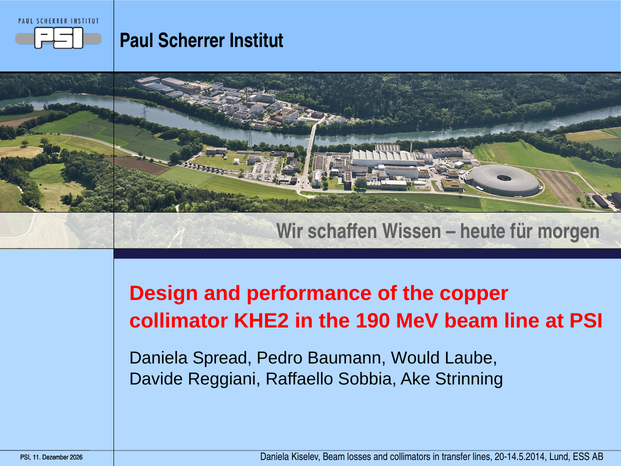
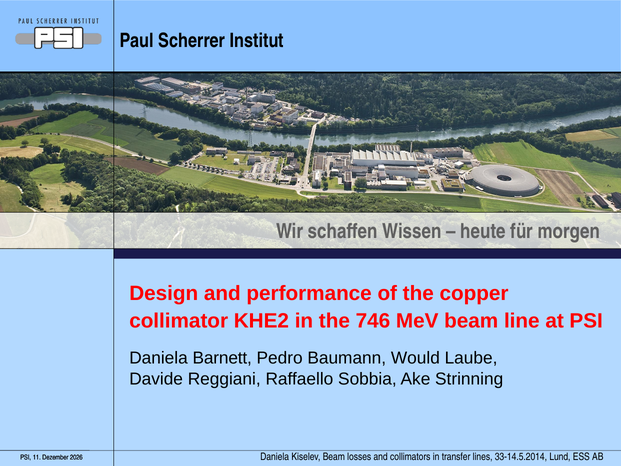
190: 190 -> 746 (373, 321)
Spread: Spread -> Barnett (222, 358)
20-14.5.2014: 20-14.5.2014 -> 33-14.5.2014 (521, 457)
